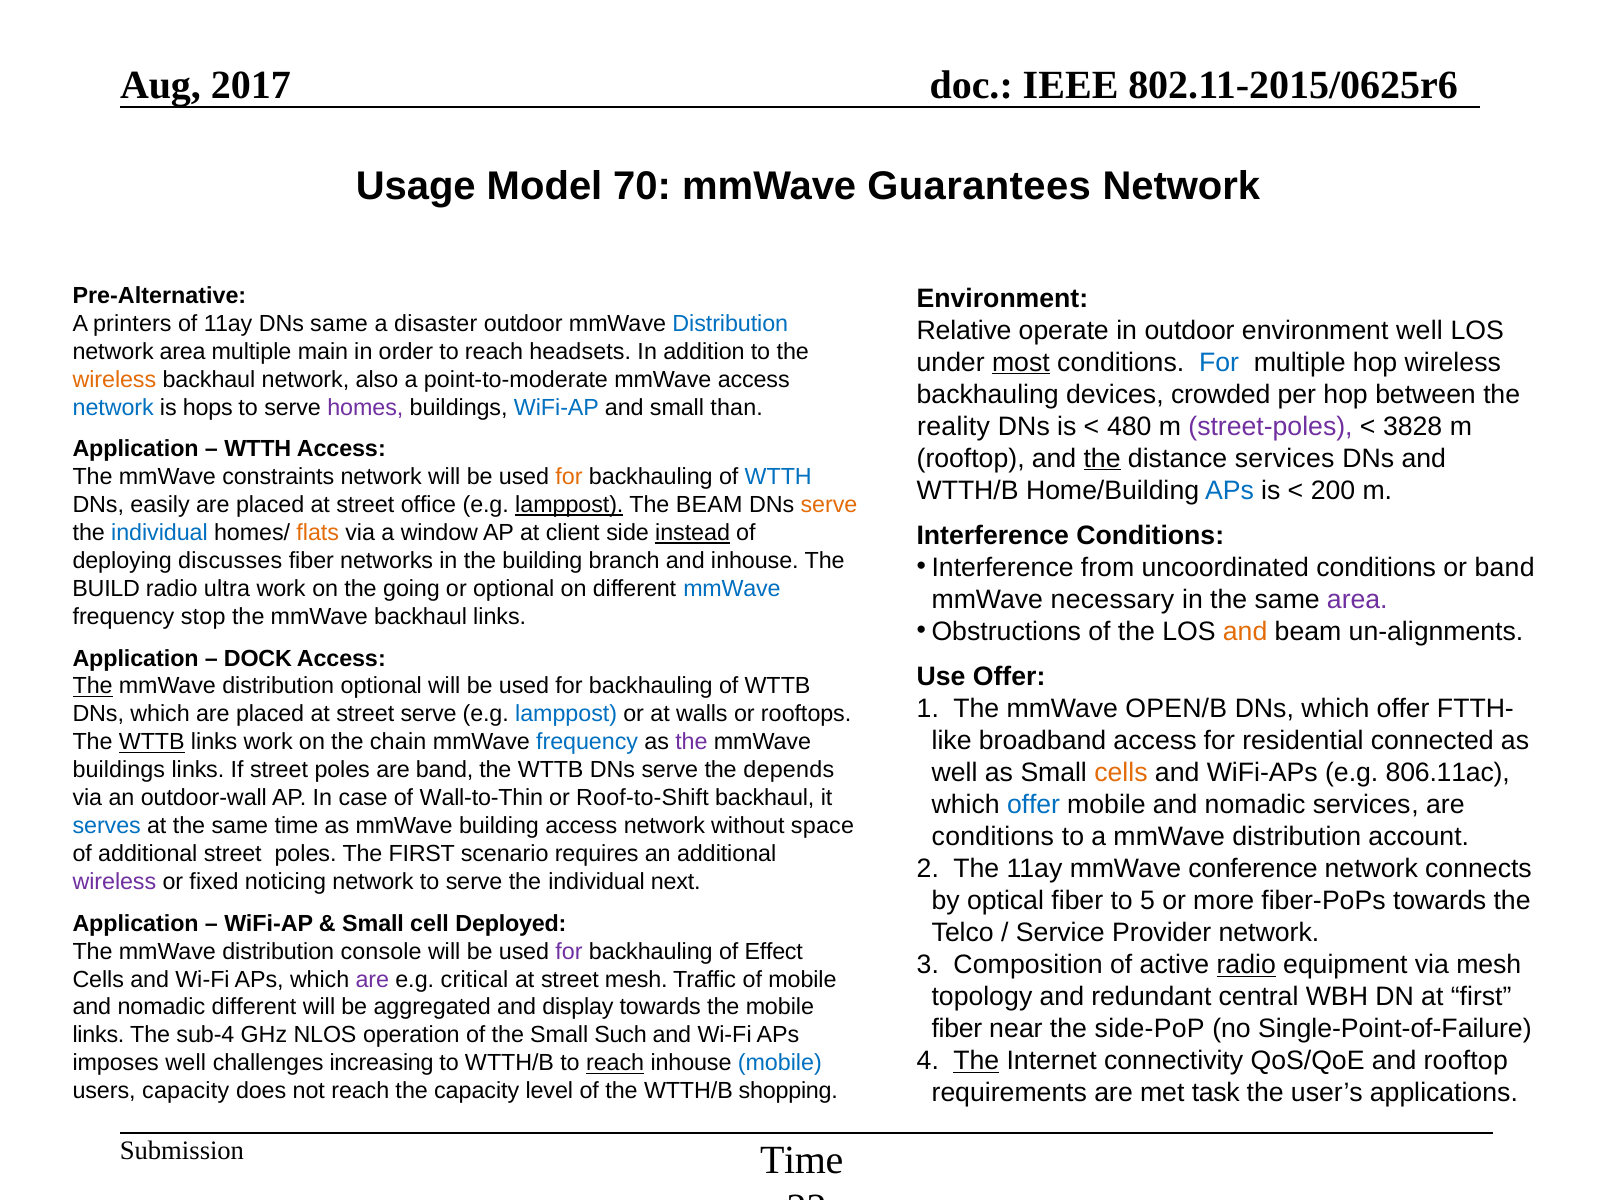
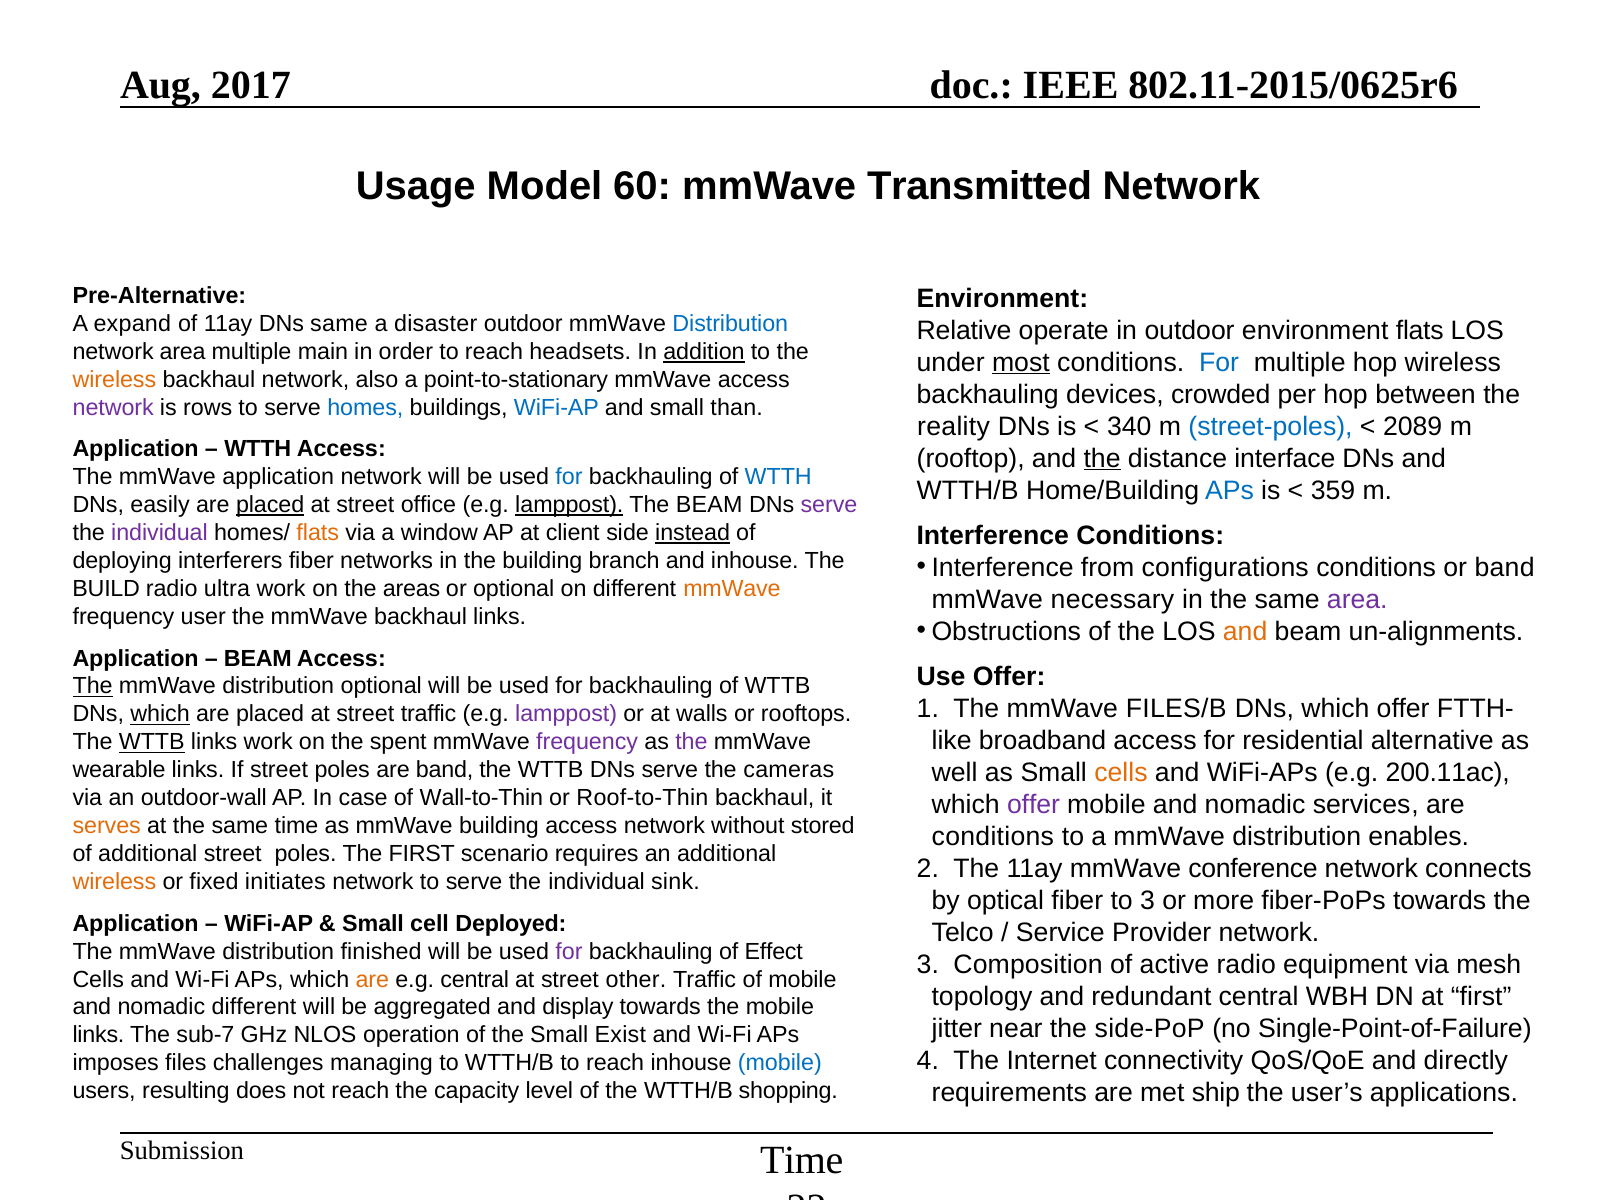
70: 70 -> 60 (642, 186)
Guarantees: Guarantees -> Transmitted (980, 186)
printers: printers -> expand (132, 324)
environment well: well -> flats (1420, 330)
addition underline: none -> present (704, 352)
point-to-moderate: point-to-moderate -> point-to-stationary (516, 380)
network colour: blue -> purple (113, 408)
hops: hops -> rows (208, 408)
homes colour: purple -> blue (365, 408)
480: 480 -> 340 (1129, 426)
street-poles colour: purple -> blue (1270, 426)
3828: 3828 -> 2089 (1413, 426)
distance services: services -> interface (1285, 458)
mmWave constraints: constraints -> application (278, 477)
for colour: orange -> blue (569, 477)
200: 200 -> 359 (1333, 490)
placed underline: none -> present (270, 505)
serve colour: orange -> purple (829, 505)
individual colour: blue -> purple (160, 533)
discusses: discusses -> interferers (230, 561)
uncoordinated: uncoordinated -> configurations (1225, 568)
going: going -> areas (412, 589)
mmWave colour: blue -> orange (732, 589)
stop: stop -> user (203, 617)
DOCK: DOCK -> BEAM (258, 658)
OPEN/B: OPEN/B -> FILES/B (1176, 709)
which underline: none -> present (160, 714)
street serve: serve -> traffic (429, 714)
lamppost colour: blue -> purple (566, 714)
connected: connected -> alternative (1432, 741)
chain: chain -> spent (398, 742)
frequency colour: blue -> purple (587, 742)
buildings: buildings -> wearable (119, 770)
depends: depends -> cameras (789, 770)
806.11ac: 806.11ac -> 200.11ac (1448, 773)
Roof-to-Shift: Roof-to-Shift -> Roof-to-Thin (642, 798)
offer colour: blue -> purple (1033, 805)
serves colour: blue -> orange (107, 826)
space: space -> stored (823, 826)
account: account -> enables (1419, 837)
wireless colour: purple -> orange (114, 882)
noticing: noticing -> initiates (285, 882)
next: next -> sink (676, 882)
to 5: 5 -> 3 (1147, 901)
console: console -> finished (381, 951)
radio underline: present -> none (1246, 965)
are colour: purple -> orange (372, 979)
e.g critical: critical -> central (475, 979)
street mesh: mesh -> other (636, 979)
fiber: fiber -> jitter (957, 1029)
sub-4: sub-4 -> sub-7 (205, 1035)
Such: Such -> Exist (620, 1035)
The underline: present -> none (976, 1061)
and rooftop: rooftop -> directly (1466, 1061)
imposes well: well -> files (186, 1063)
increasing: increasing -> managing (381, 1063)
reach underline: present -> none (615, 1063)
users capacity: capacity -> resulting (186, 1091)
task: task -> ship (1216, 1093)
